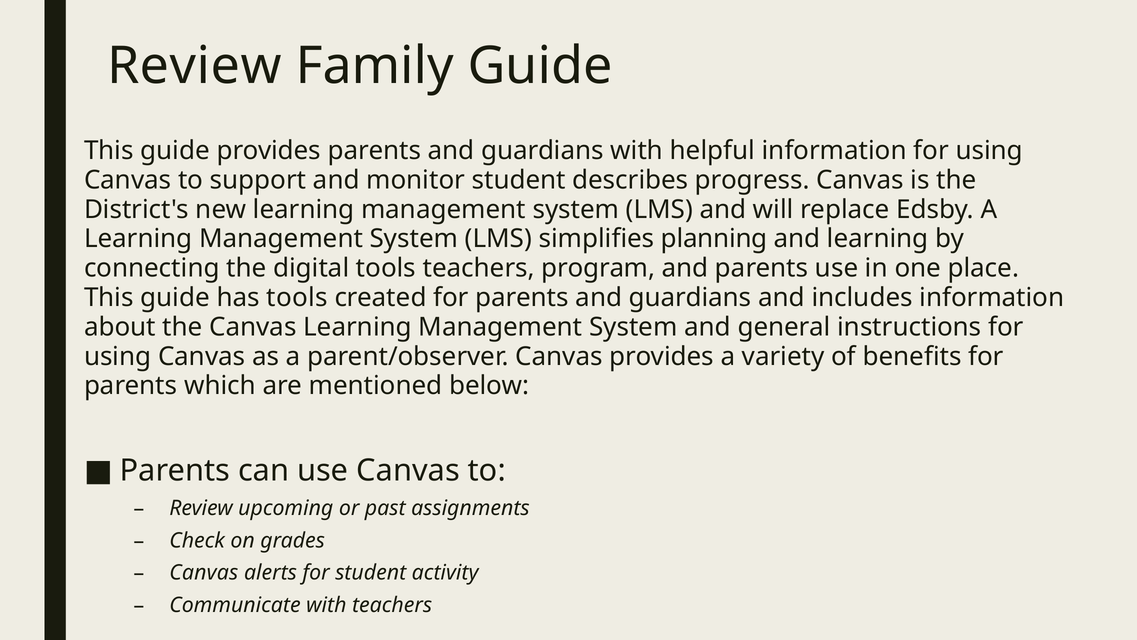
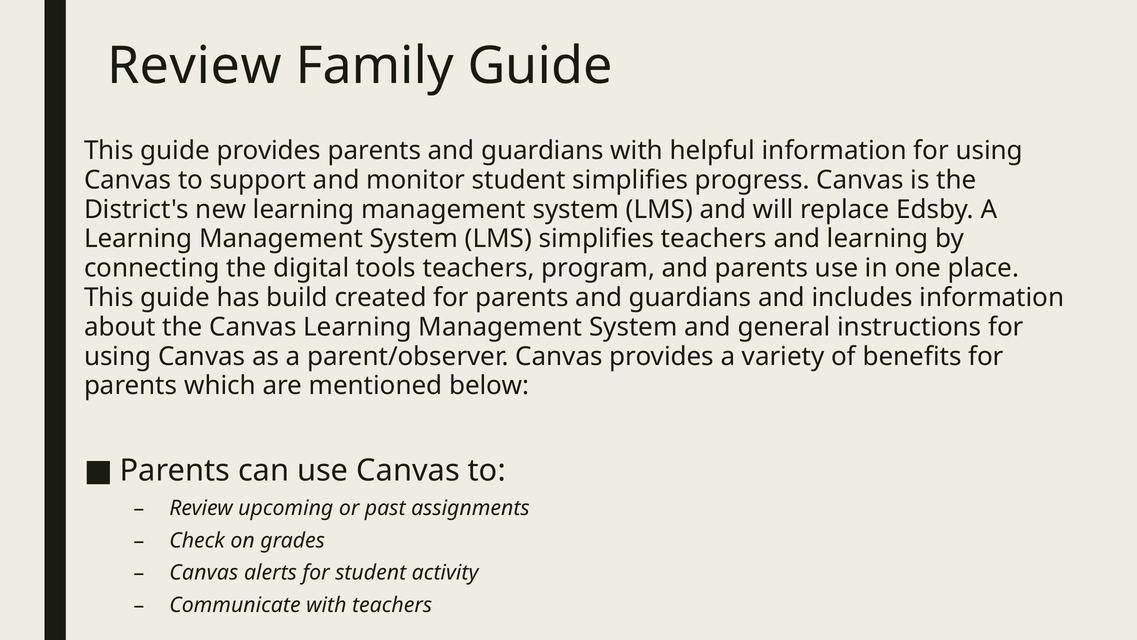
student describes: describes -> simplifies (630, 180)
simplifies planning: planning -> teachers (714, 239)
has tools: tools -> build (297, 297)
